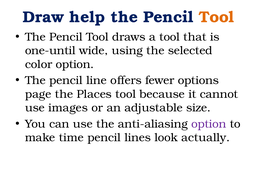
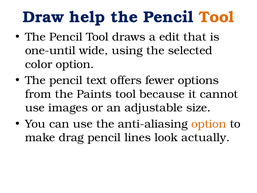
a tool: tool -> edit (170, 37)
line: line -> text (97, 80)
page: page -> from (38, 94)
Places: Places -> Paints (94, 94)
option colour: purple -> orange (209, 124)
time: time -> drag (71, 137)
